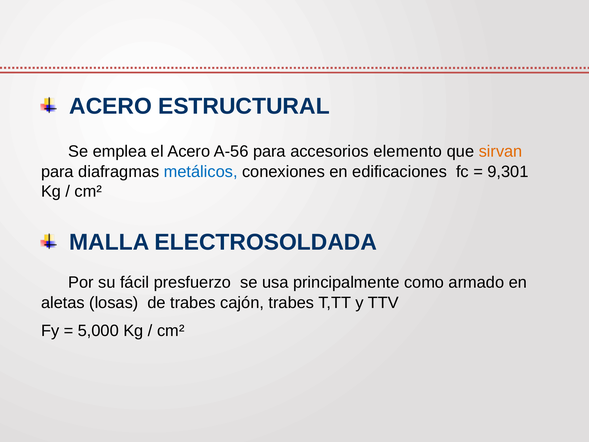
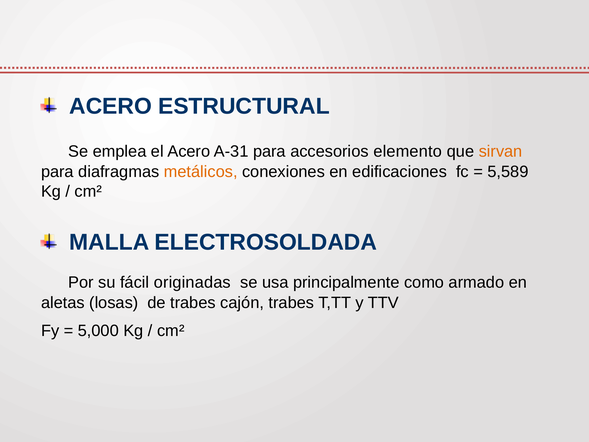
A-56: A-56 -> A-31 (231, 151)
metálicos colour: blue -> orange (201, 172)
9,301: 9,301 -> 5,589 (508, 172)
presfuerzo: presfuerzo -> originadas (192, 282)
